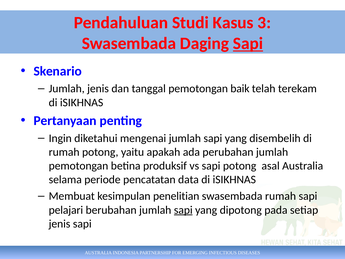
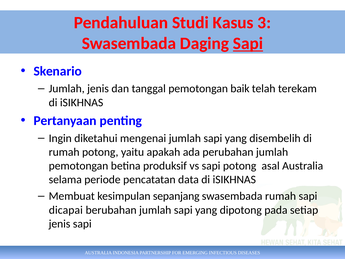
penelitian: penelitian -> sepanjang (176, 196)
pelajari: pelajari -> dicapai (66, 210)
sapi underline: present -> none (183, 210)
